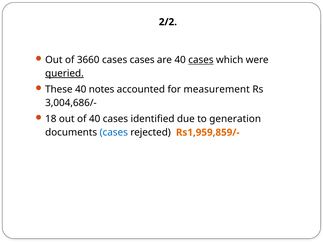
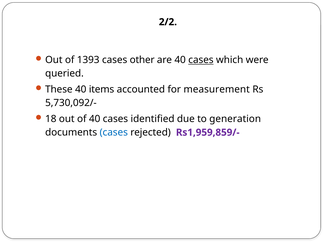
3660: 3660 -> 1393 (88, 60)
cases cases: cases -> other (142, 60)
queried underline: present -> none (64, 74)
notes: notes -> items (102, 90)
3,004,686/-: 3,004,686/- -> 5,730,092/- (71, 103)
Rs1,959,859/- colour: orange -> purple (208, 133)
